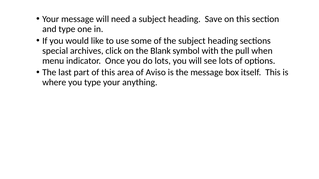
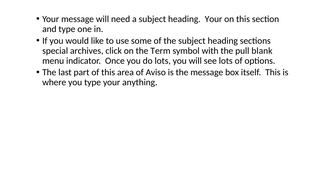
heading Save: Save -> Your (214, 19)
Blank: Blank -> Term (160, 51)
when: when -> blank (262, 51)
